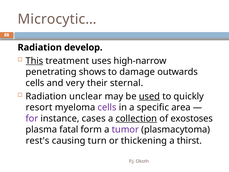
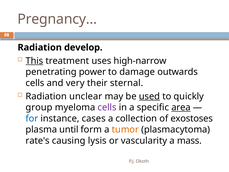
Microcytic…: Microcytic… -> Pregnancy… (57, 19)
shows: shows -> power (92, 72)
resort: resort -> group (39, 107)
area underline: none -> present (181, 107)
for colour: purple -> blue (32, 118)
collection underline: present -> none (136, 118)
fatal: fatal -> until (69, 129)
tumor colour: purple -> orange (125, 129)
rest's: rest's -> rate's (38, 140)
turn: turn -> lysis (97, 140)
thickening: thickening -> vascularity (144, 140)
thirst: thirst -> mass (189, 140)
